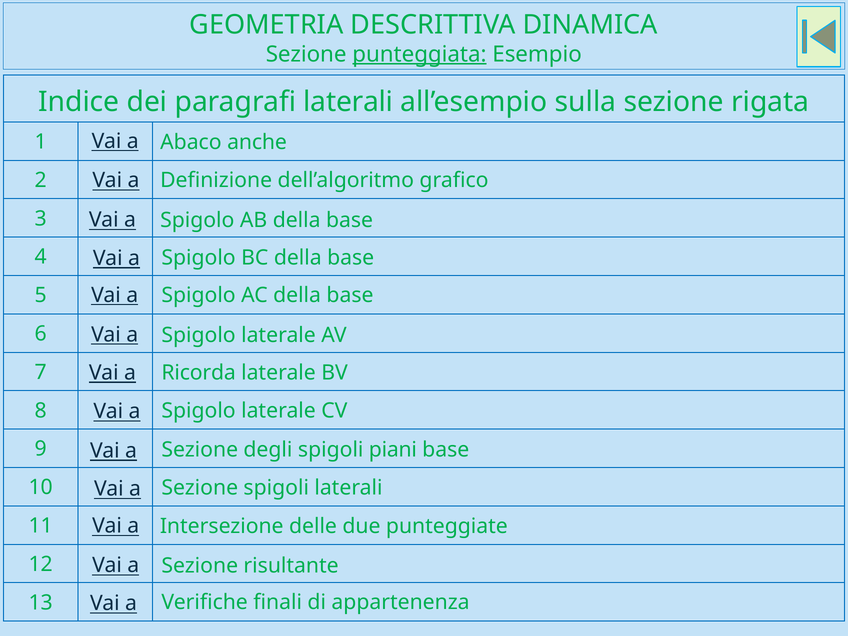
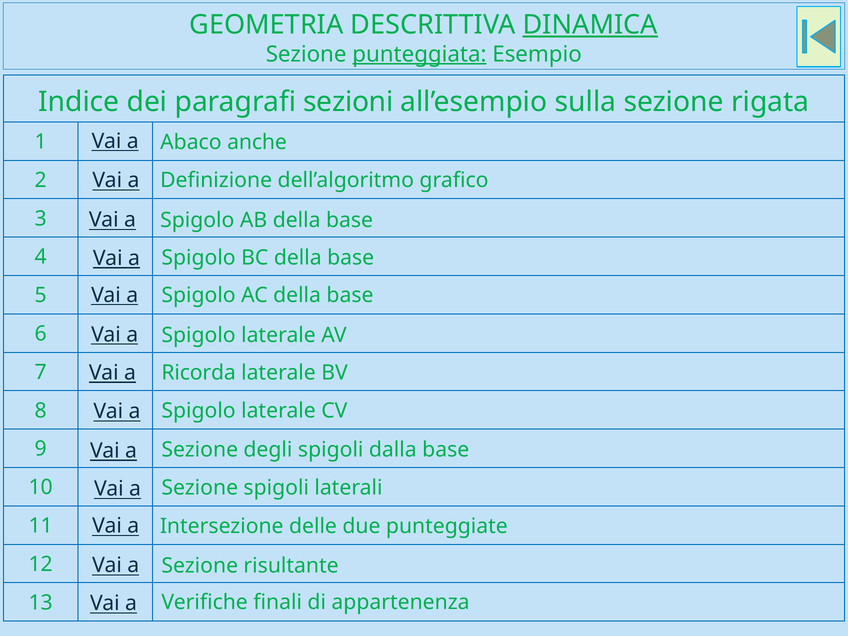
DINAMICA underline: none -> present (590, 25)
paragrafi laterali: laterali -> sezioni (348, 102)
piani: piani -> dalla (393, 450)
